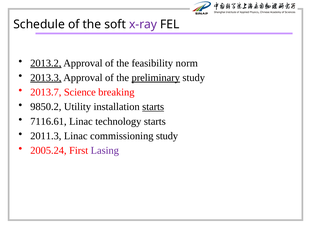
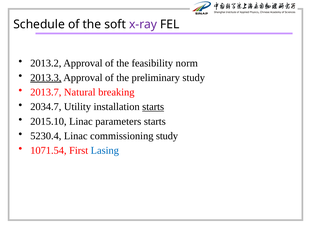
2013.2 underline: present -> none (46, 63)
preliminary underline: present -> none (156, 77)
Science: Science -> Natural (80, 92)
9850.2: 9850.2 -> 2034.7 (46, 106)
7116.61: 7116.61 -> 2015.10 (48, 121)
technology: technology -> parameters (118, 121)
2011.3: 2011.3 -> 5230.4 (46, 135)
2005.24: 2005.24 -> 1071.54 (48, 150)
Lasing colour: purple -> blue (105, 150)
